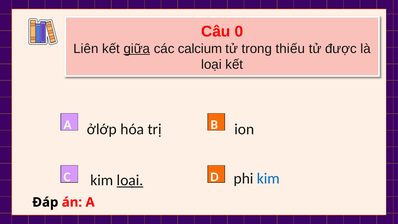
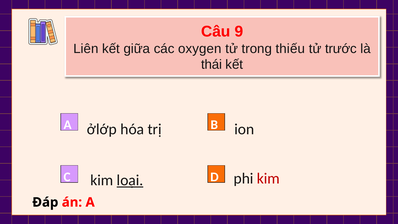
0: 0 -> 9 (239, 32)
giữa underline: present -> none (137, 49)
calcium: calcium -> oxygen (200, 49)
được: được -> trước (341, 49)
loại: loại -> thái (211, 65)
kim colour: blue -> red (268, 178)
